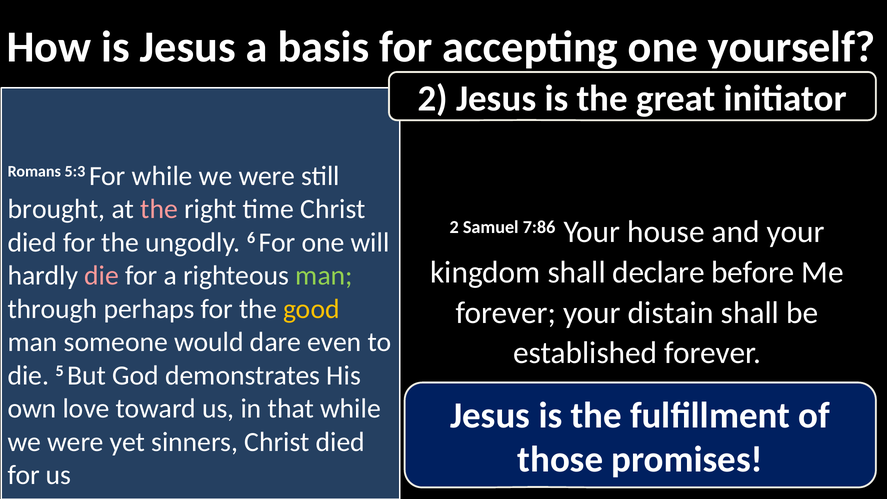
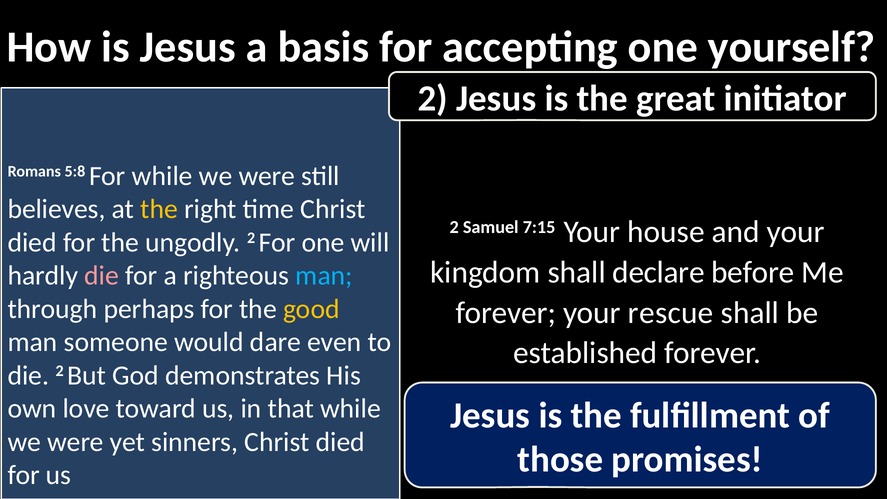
5:3: 5:3 -> 5:8 (75, 171)
brought: brought -> believes (57, 209)
the colour: pink -> yellow (159, 209)
7:86: 7:86 -> 7:15 (539, 227)
ungodly 6: 6 -> 2 (251, 238)
man colour: light green -> light blue (324, 276)
distain: distain -> rescue (671, 313)
die 5: 5 -> 2 (60, 371)
